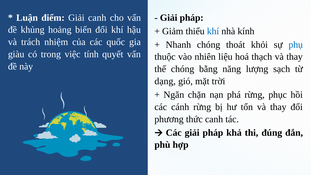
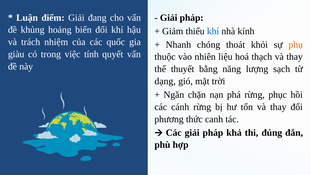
Giải canh: canh -> đang (97, 18)
phụ colour: blue -> orange (296, 45)
thế chóng: chóng -> thuyết (183, 69)
